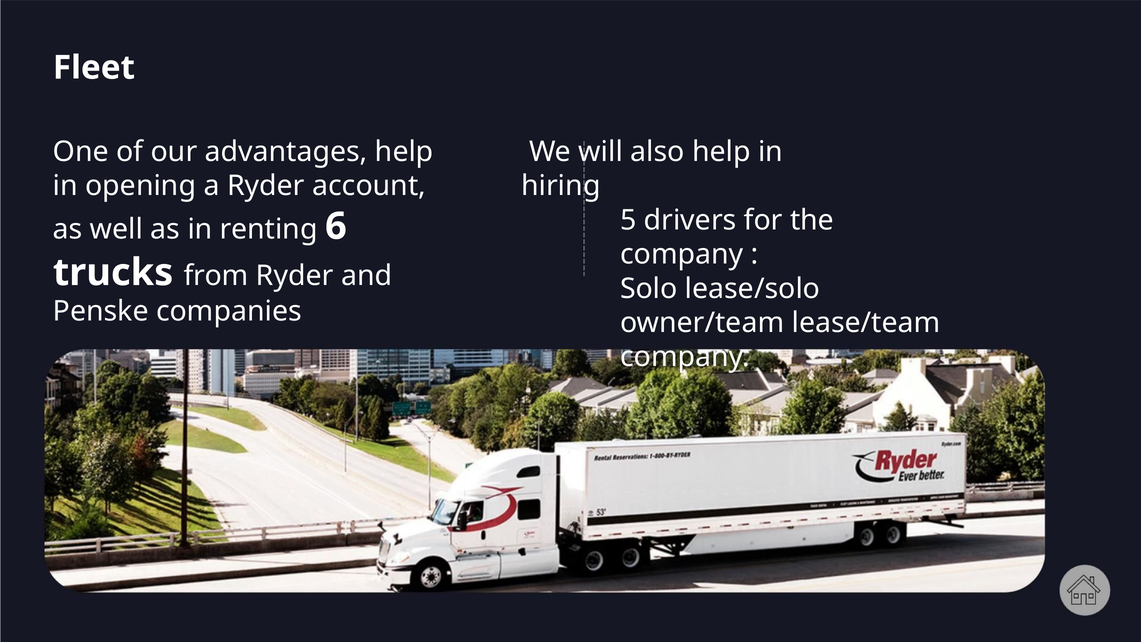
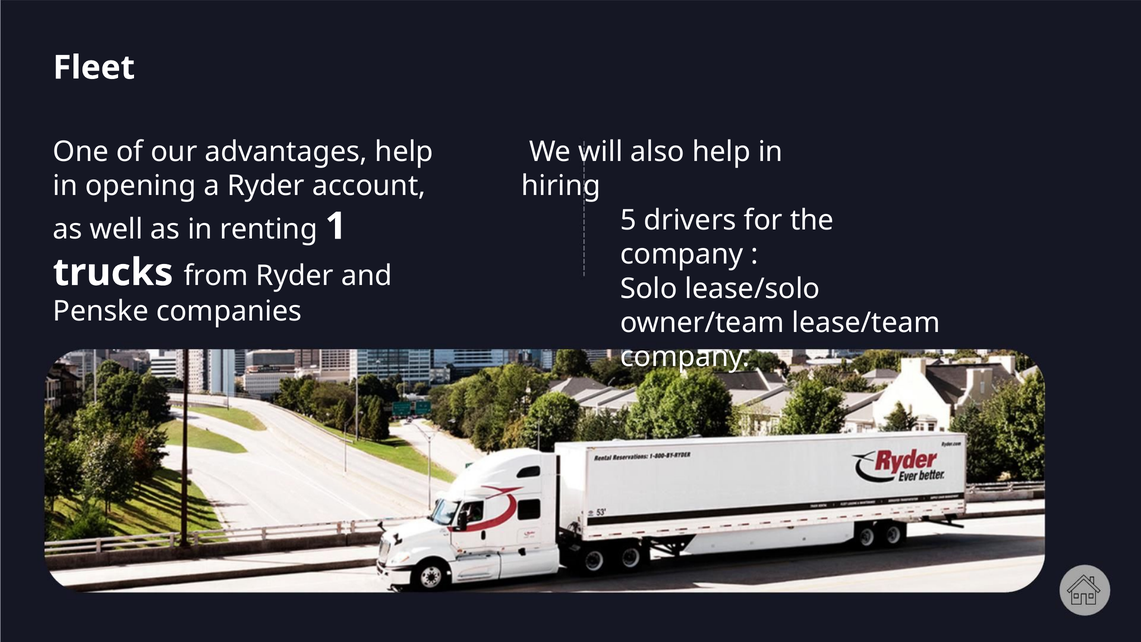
6: 6 -> 1 (336, 226)
